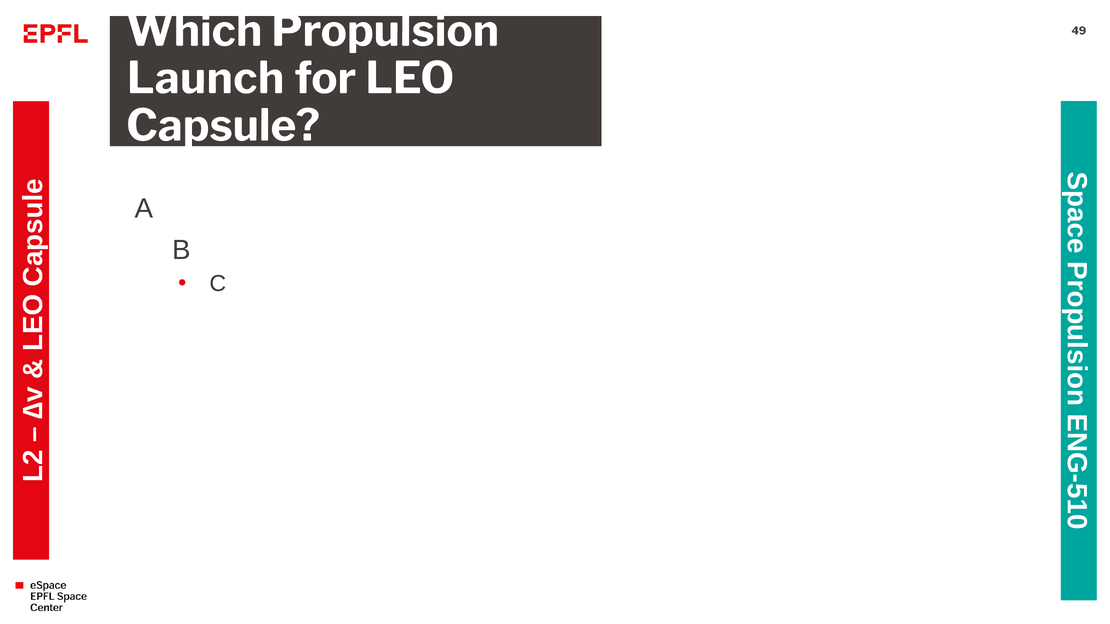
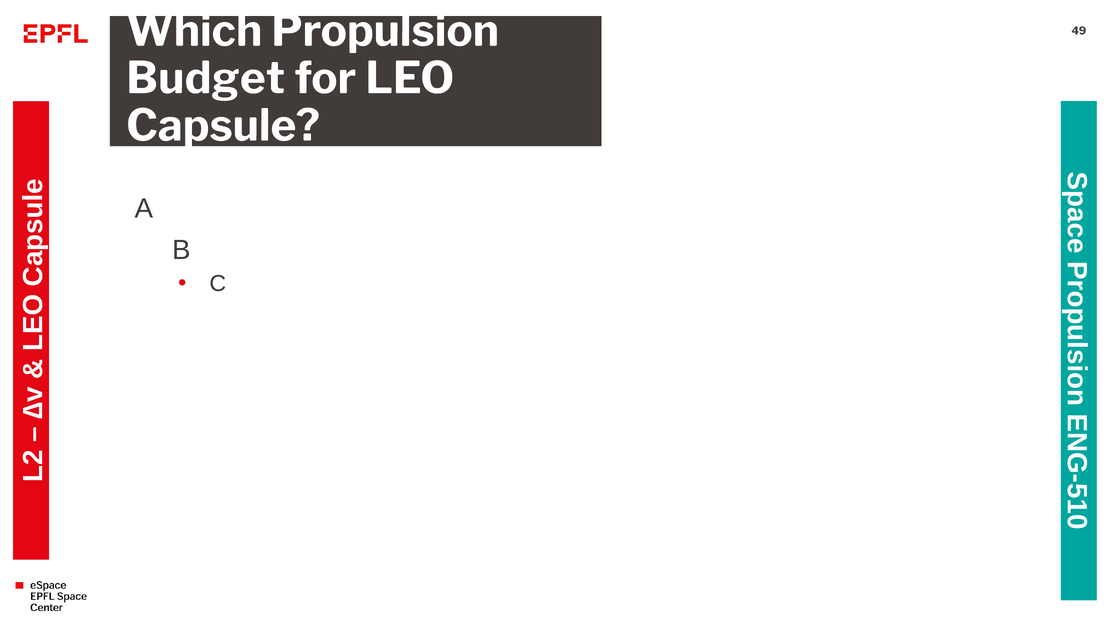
Launch: Launch -> Budget (206, 79)
